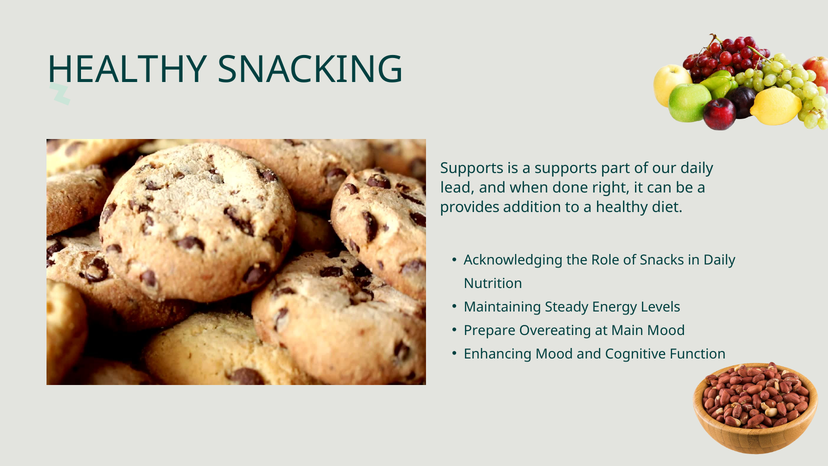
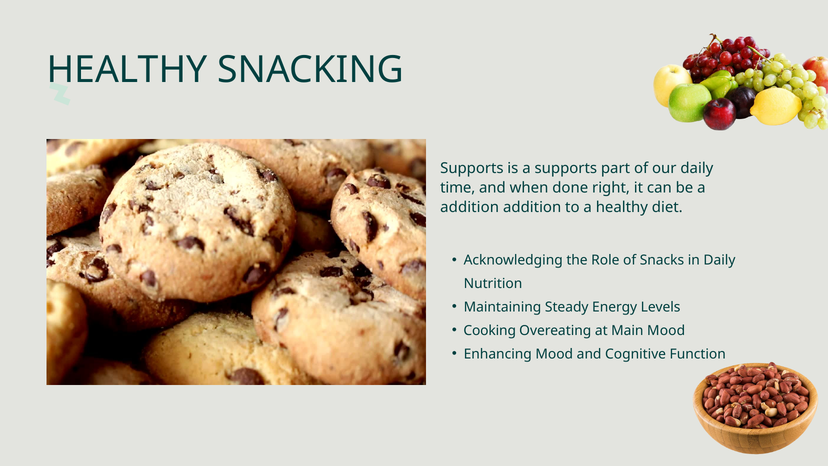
lead: lead -> time (458, 188)
provides: provides -> addition (470, 207)
Prepare: Prepare -> Cooking (490, 330)
